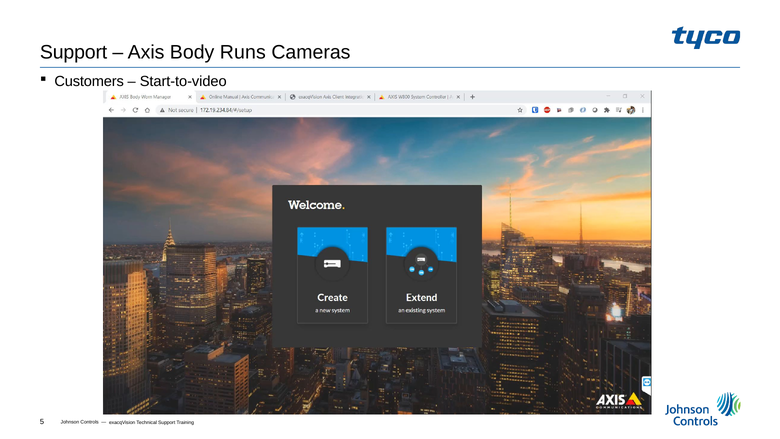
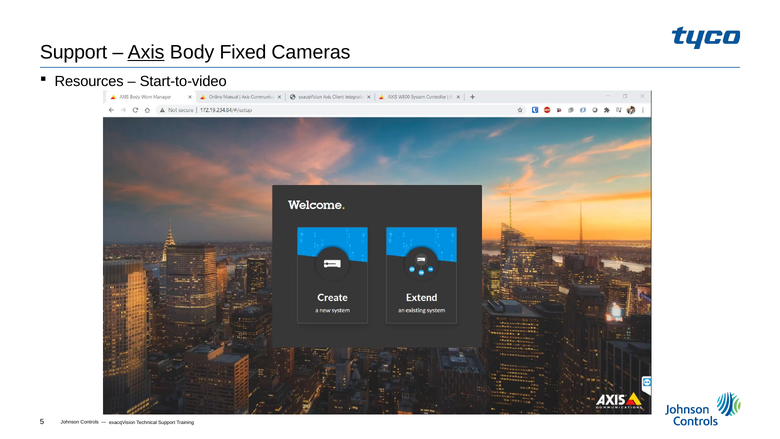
Axis underline: none -> present (146, 52)
Runs: Runs -> Fixed (243, 52)
Customers: Customers -> Resources (89, 81)
